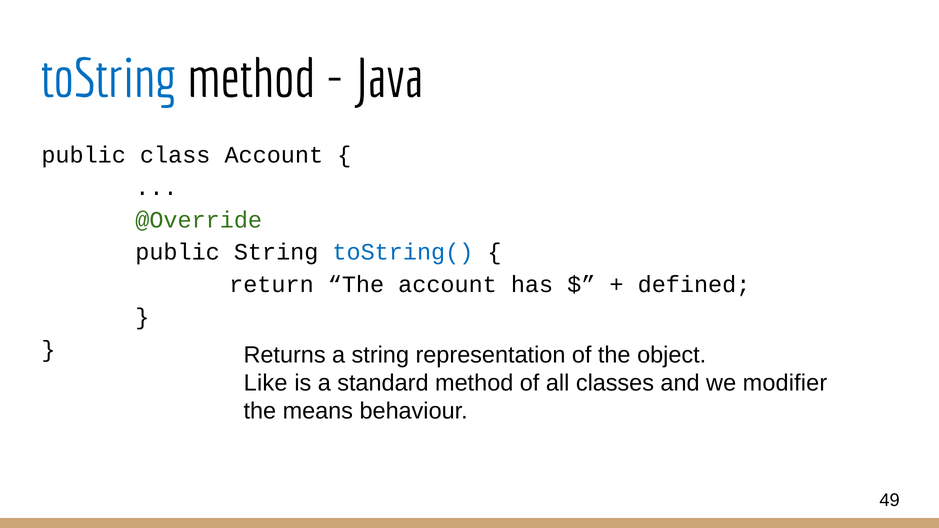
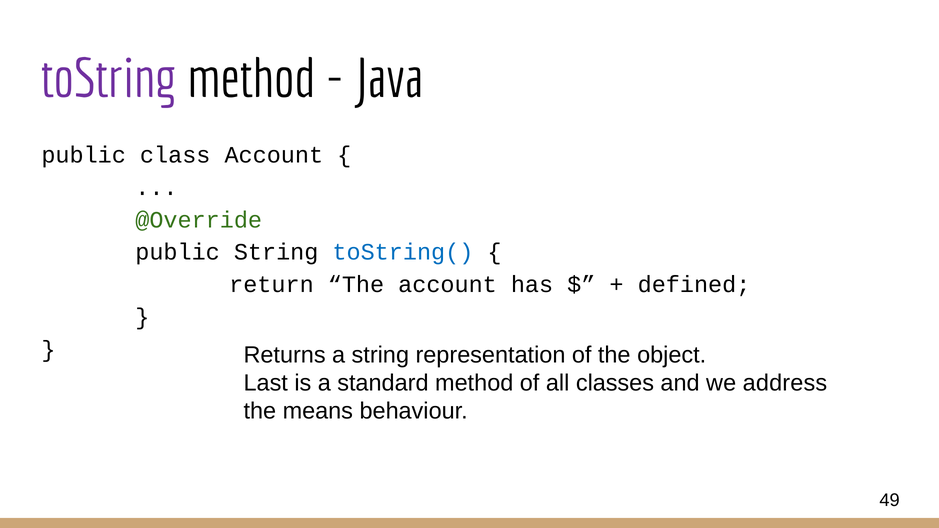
toString colour: blue -> purple (109, 79)
Like: Like -> Last (266, 383)
modifier: modifier -> address (785, 383)
